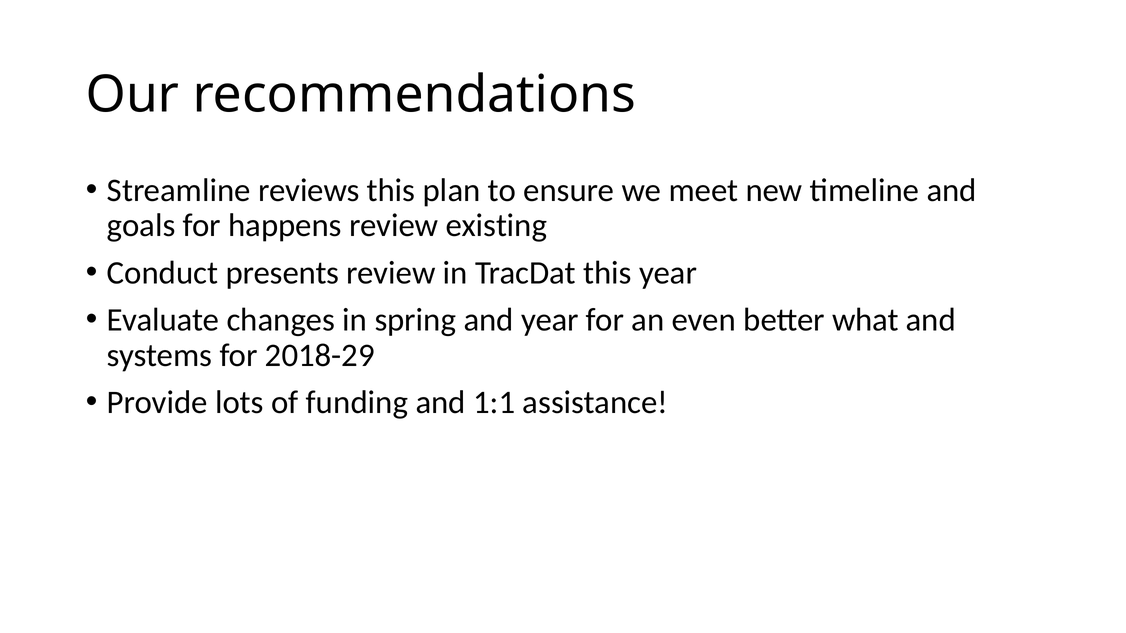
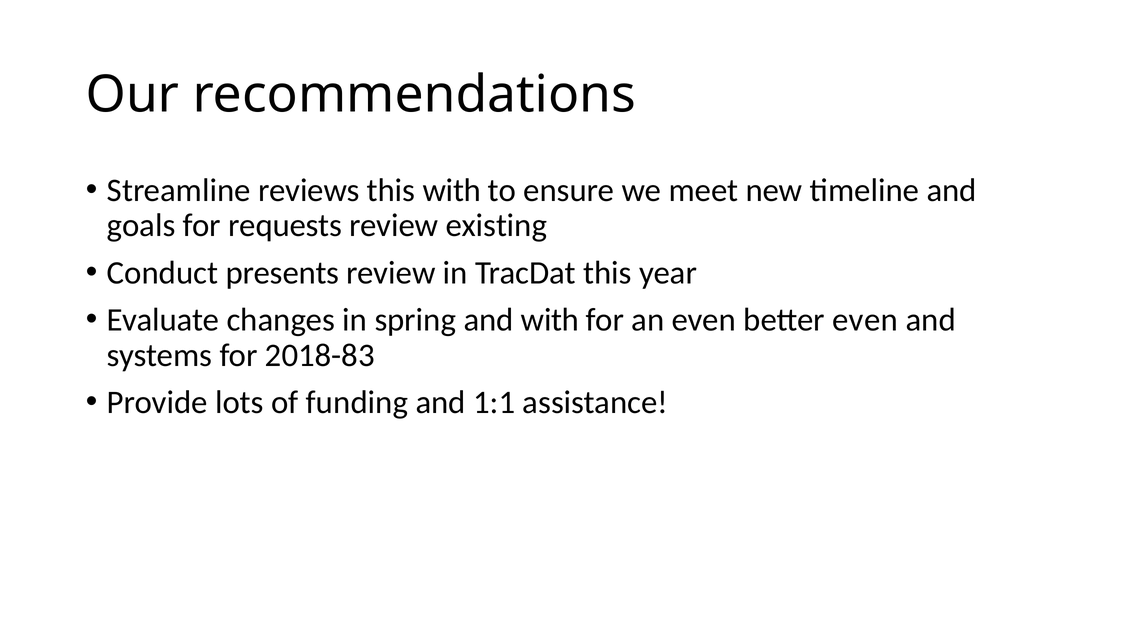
this plan: plan -> with (452, 190)
happens: happens -> requests (285, 226)
and year: year -> with (550, 320)
better what: what -> even (865, 320)
2018-29: 2018-29 -> 2018-83 (320, 355)
